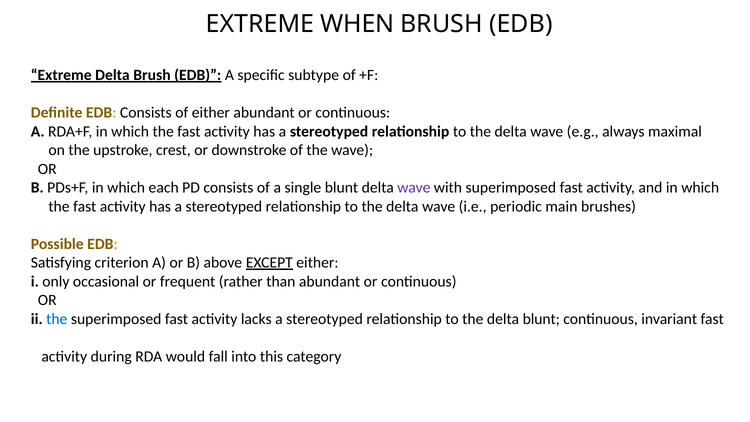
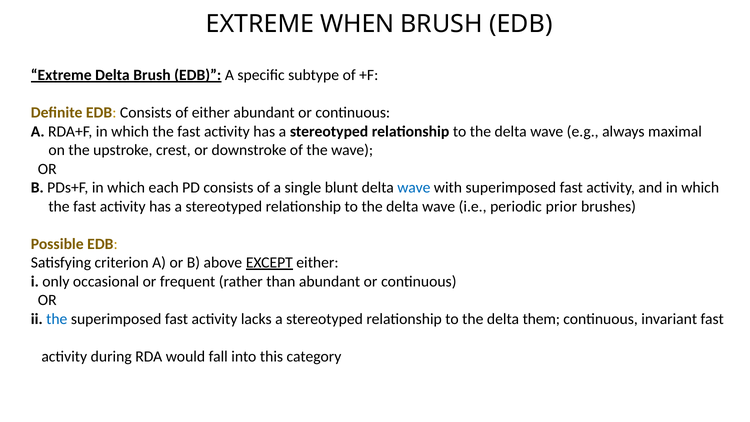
wave colour: purple -> blue (414, 188)
main: main -> prior (561, 206)
delta blunt: blunt -> them (541, 319)
